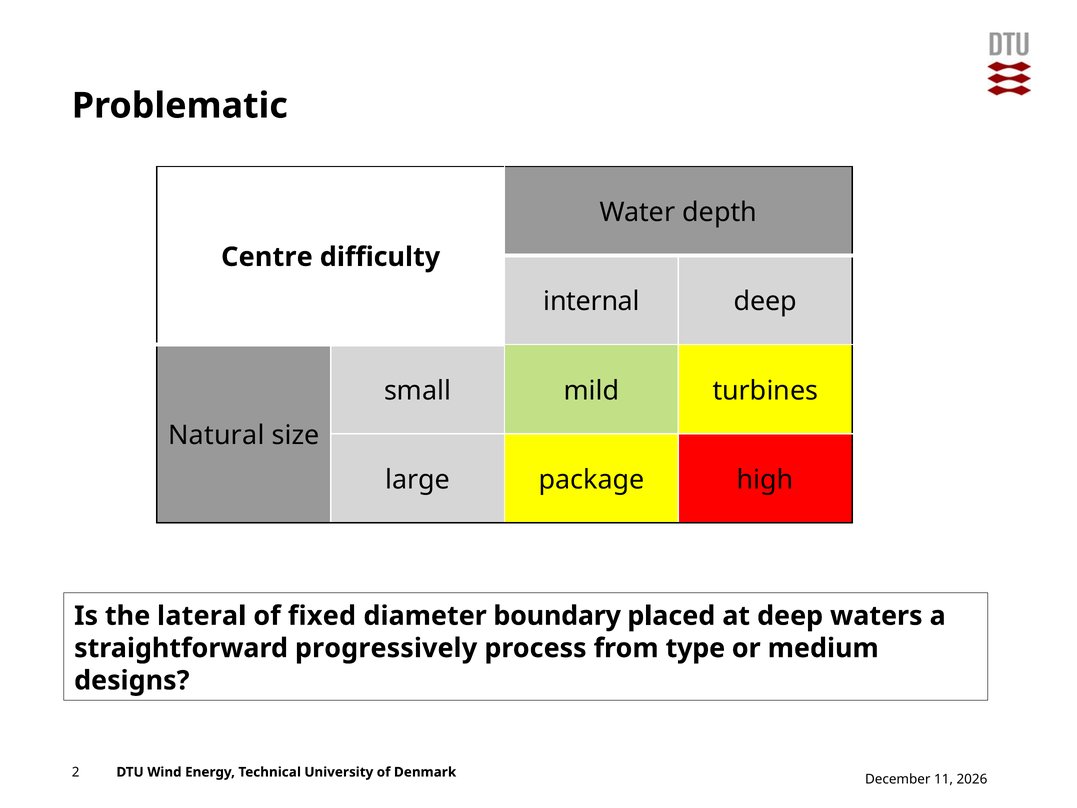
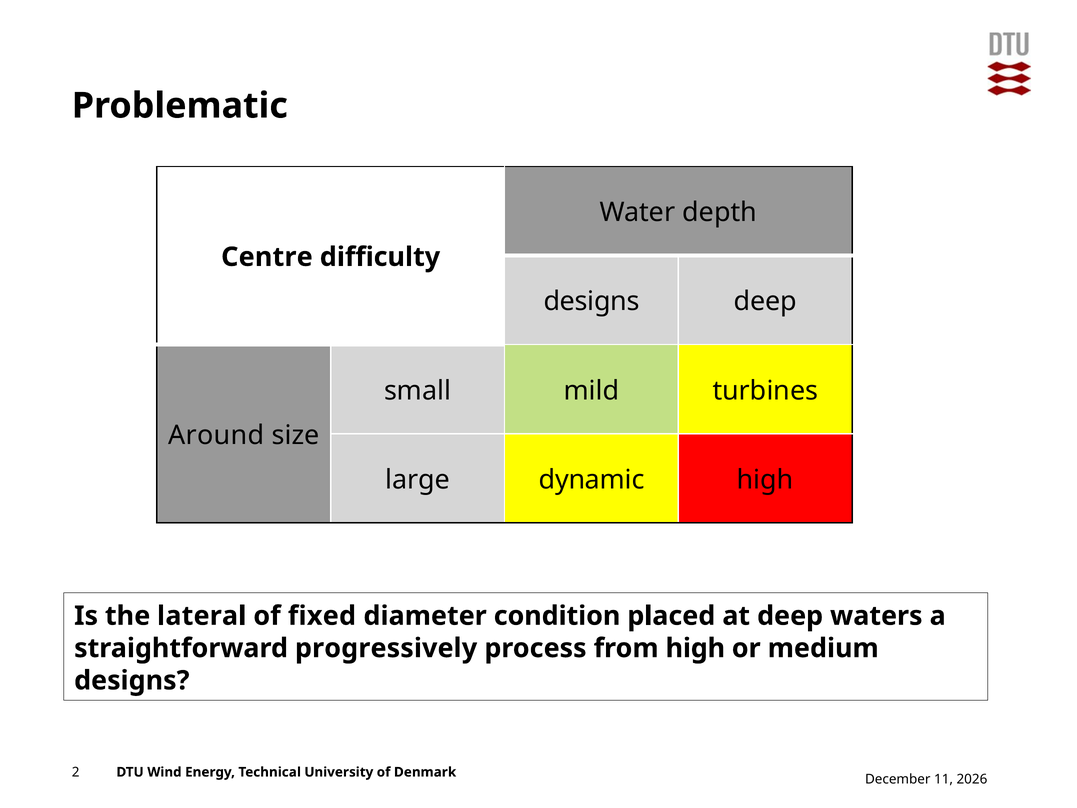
internal: internal -> designs (592, 301)
Natural: Natural -> Around (216, 435)
package: package -> dynamic (592, 480)
boundary: boundary -> condition (557, 616)
from type: type -> high (695, 648)
